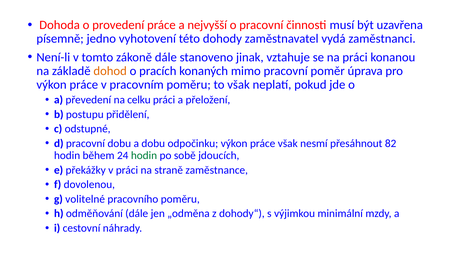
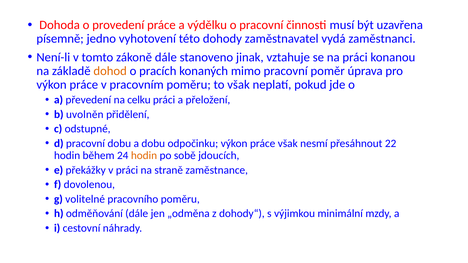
nejvyšší: nejvyšší -> výdělku (207, 25)
postupu: postupu -> uvolněn (85, 114)
82: 82 -> 22 (391, 144)
hodin colour: green -> orange (144, 156)
